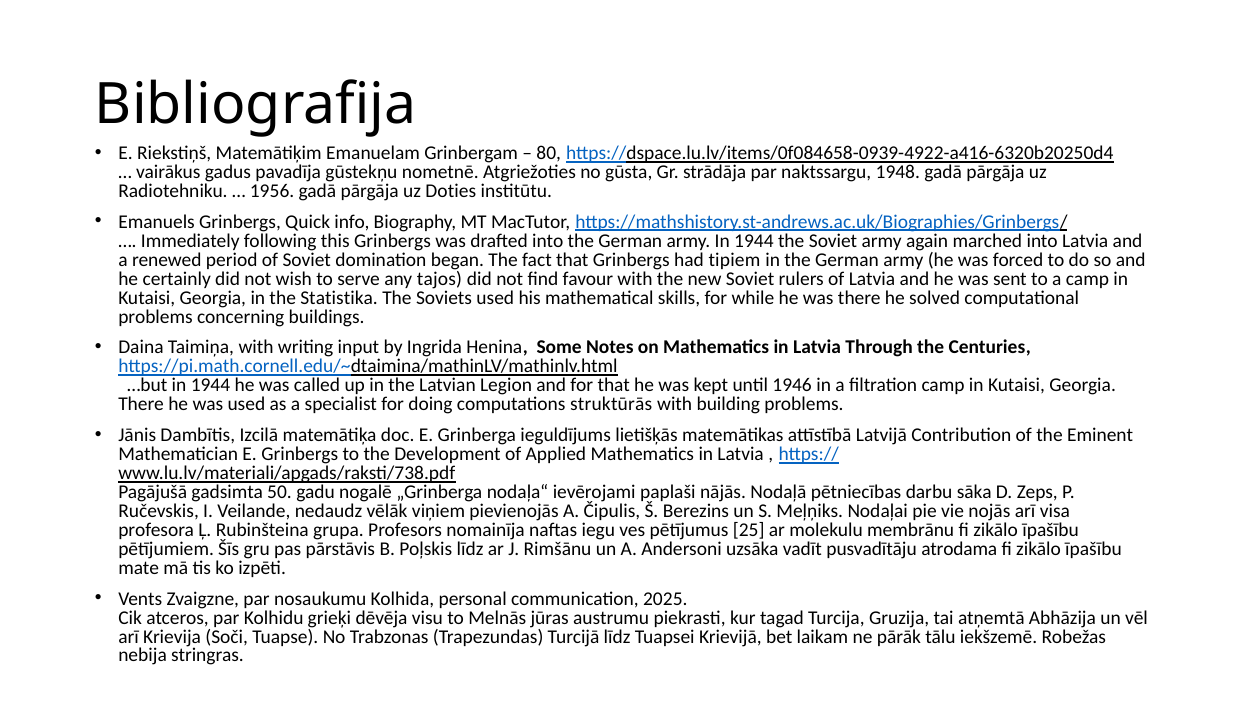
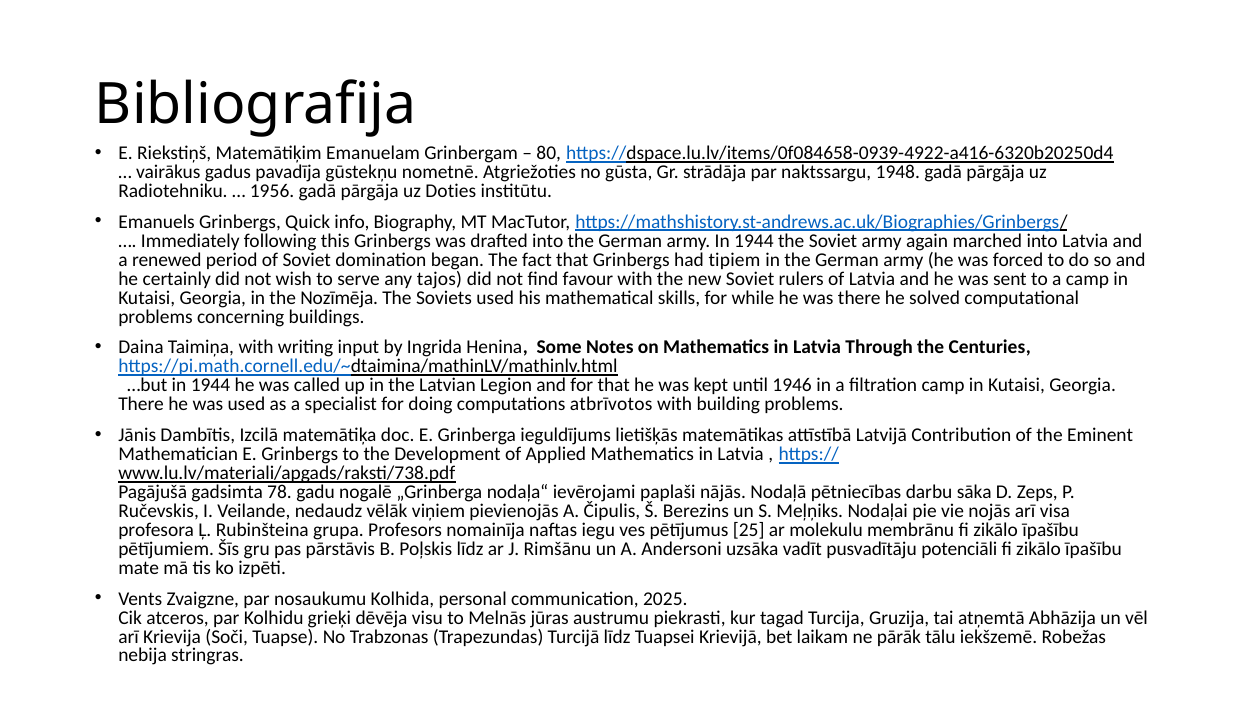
Statistika: Statistika -> Nozīmēja (339, 298)
struktūrās: struktūrās -> atbrīvotos (611, 404)
50: 50 -> 78 (280, 492)
atrodama: atrodama -> potenciāli (959, 549)
